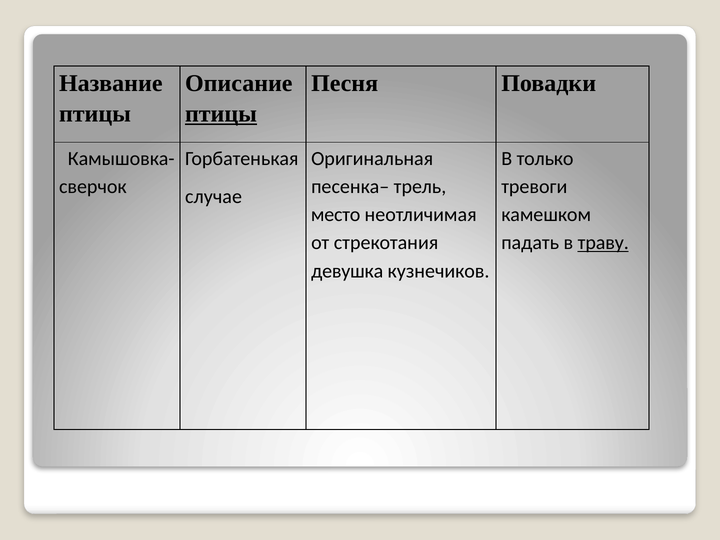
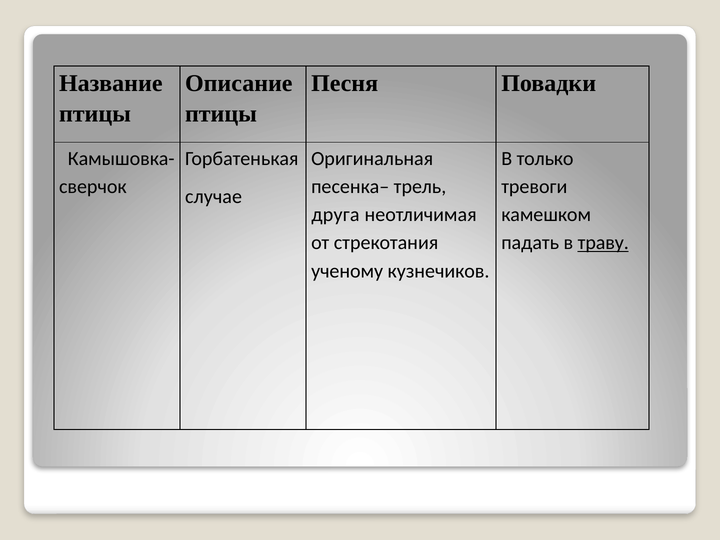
птицы underline: present -> none (221, 114)
место: место -> друга (335, 215)
девушка: девушка -> ученому (347, 271)
